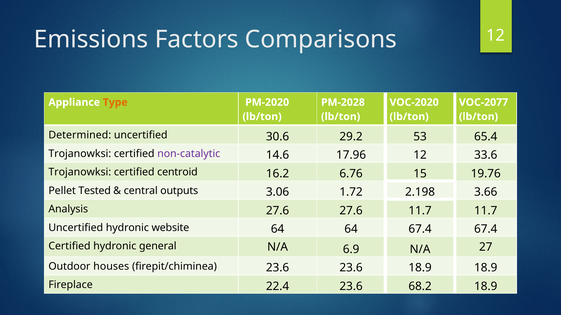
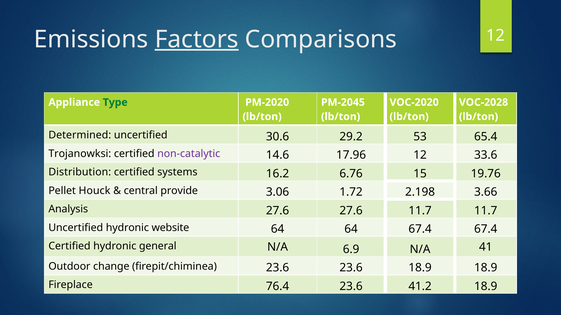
Factors underline: none -> present (197, 39)
Type colour: orange -> green (115, 102)
PM-2028: PM-2028 -> PM-2045 (343, 102)
VOC-2077: VOC-2077 -> VOC-2028 (484, 102)
Trojanowksi: Trojanowksi -> Distribution (80, 172)
centroid: centroid -> systems (177, 172)
Tested: Tested -> Houck (95, 191)
outputs: outputs -> provide (179, 191)
27: 27 -> 41 (486, 248)
houses: houses -> change (111, 267)
22.4: 22.4 -> 76.4 (278, 287)
68.2: 68.2 -> 41.2 (420, 287)
